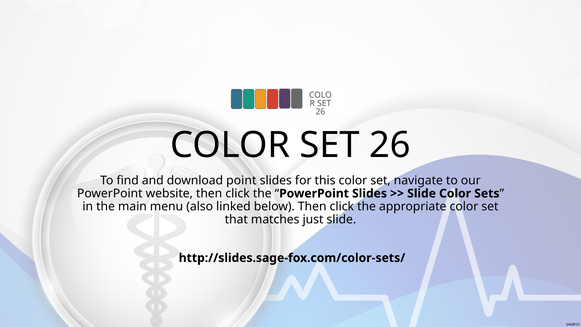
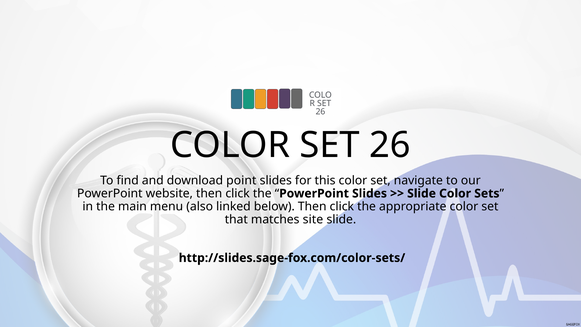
just: just -> site (313, 220)
